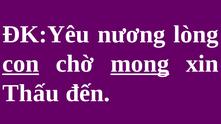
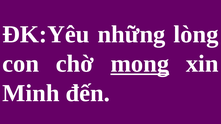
nương: nương -> những (131, 34)
con underline: present -> none (21, 64)
Thấu: Thấu -> Minh (31, 93)
